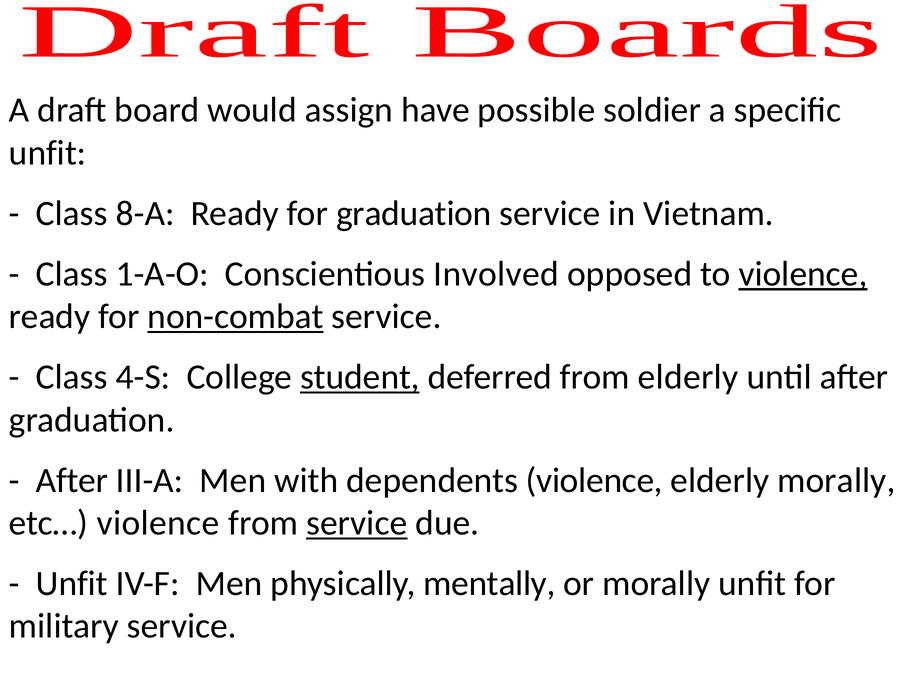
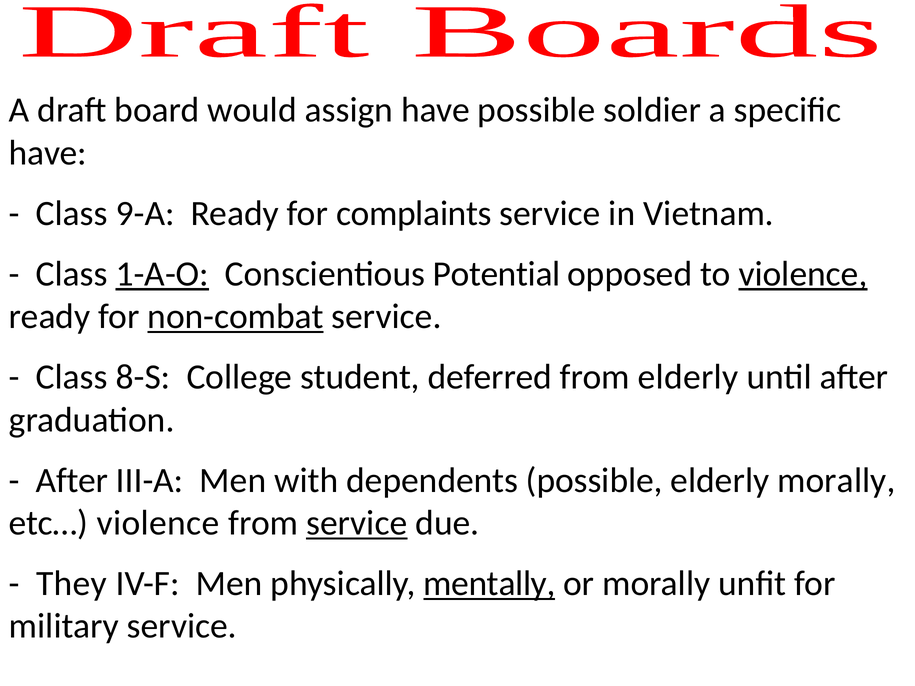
unfit: unfit -> have (48, 153)
8-A: 8-A -> 9-A (145, 214)
for graduation: graduation -> complaints (414, 214)
1-A-O underline: none -> present (162, 274)
Involved: Involved -> Potential (496, 274)
4-S: 4-S -> 8-S (143, 377)
student underline: present -> none (360, 377)
dependents violence: violence -> possible (594, 481)
Unfit: Unfit -> They (72, 584)
mentally underline: none -> present (489, 584)
